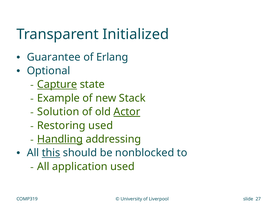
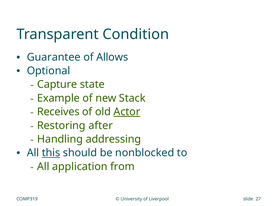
Initialized: Initialized -> Condition (136, 34)
Erlang: Erlang -> Allows (112, 57)
Capture underline: present -> none (57, 85)
Solution: Solution -> Receives (58, 112)
Restoring used: used -> after (101, 126)
Handling underline: present -> none (60, 139)
application used: used -> from (123, 167)
